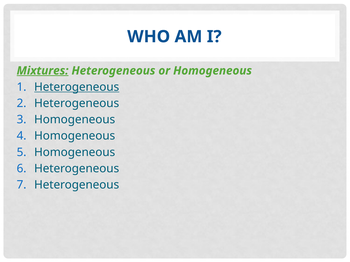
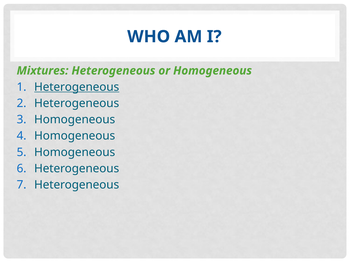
Mixtures underline: present -> none (43, 71)
